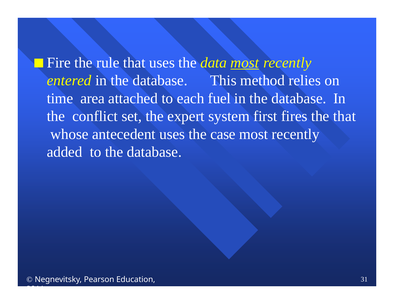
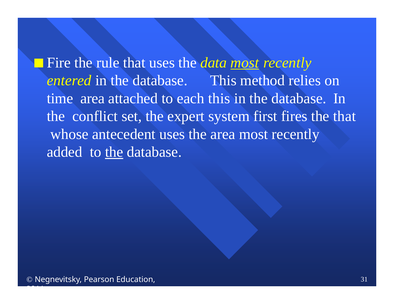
each fuel: fuel -> this (219, 99)
the case: case -> area (223, 134)
the underline: none -> present (114, 152)
